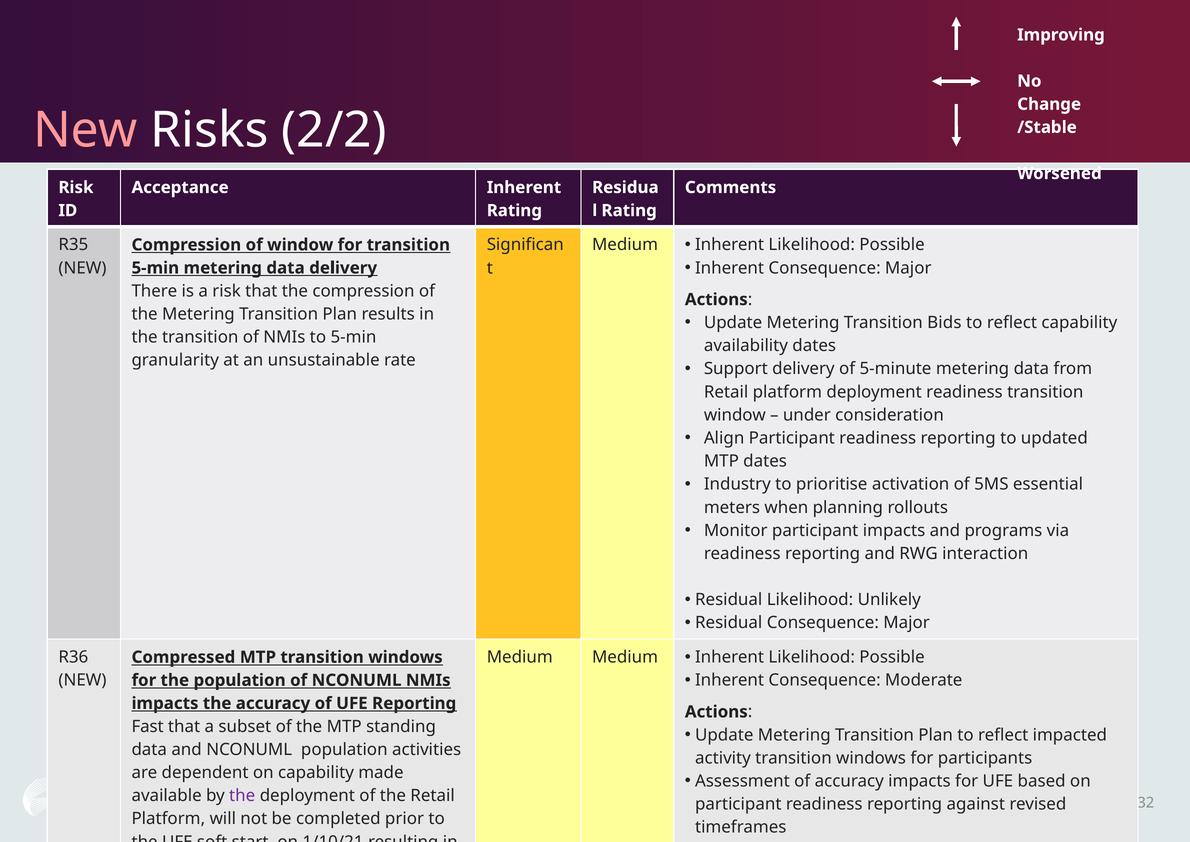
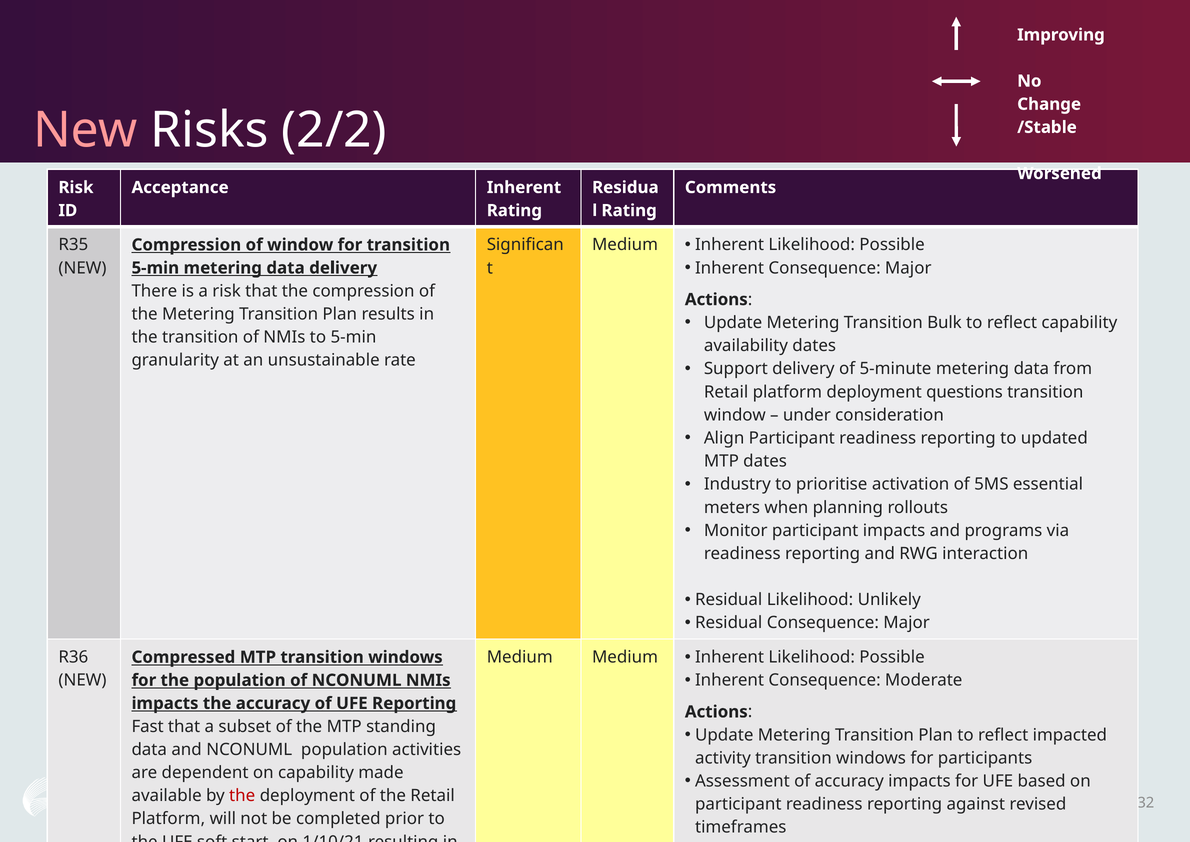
Bids: Bids -> Bulk (944, 322)
deployment readiness: readiness -> questions (964, 392)
the colour: purple -> red (242, 795)
